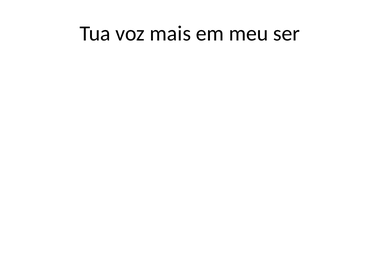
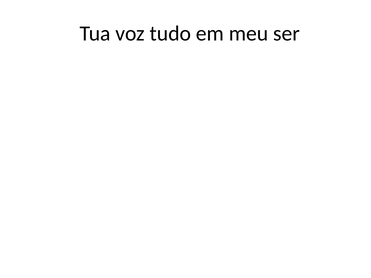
mais: mais -> tudo (170, 34)
